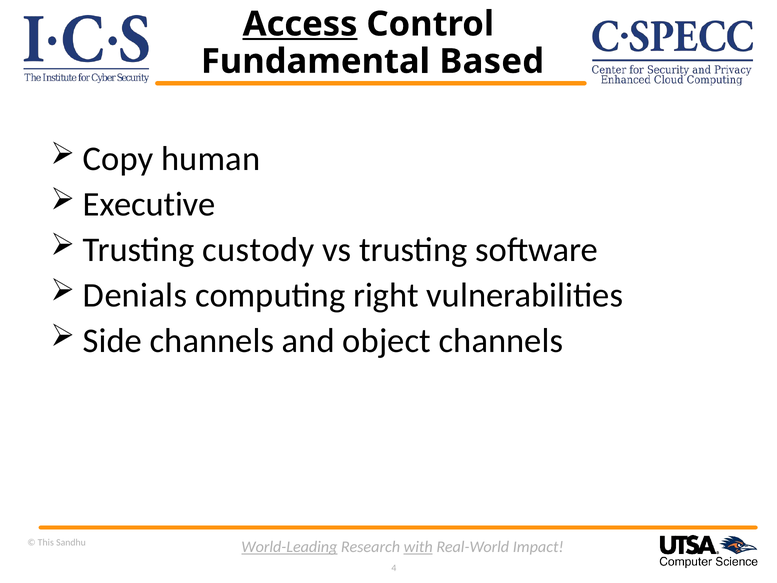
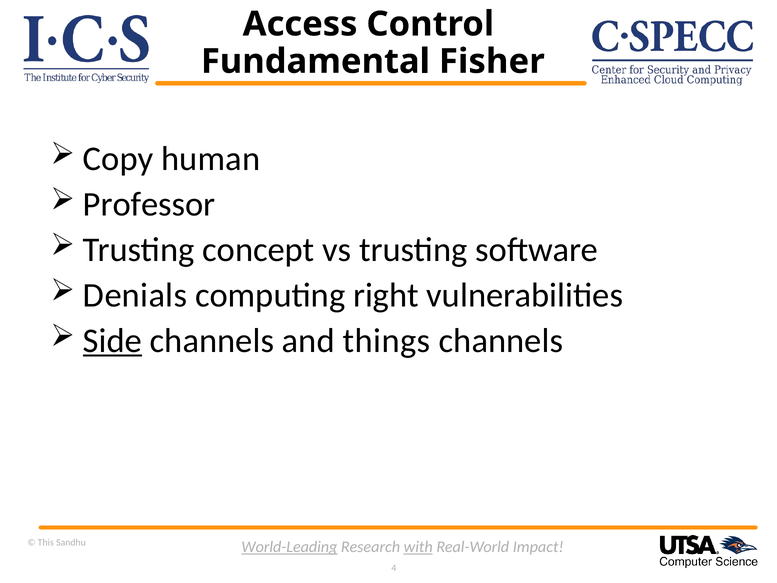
Access underline: present -> none (300, 24)
Based: Based -> Fisher (492, 61)
Executive: Executive -> Professor (149, 204)
custody: custody -> concept (258, 250)
Side underline: none -> present (113, 341)
object: object -> things (387, 341)
